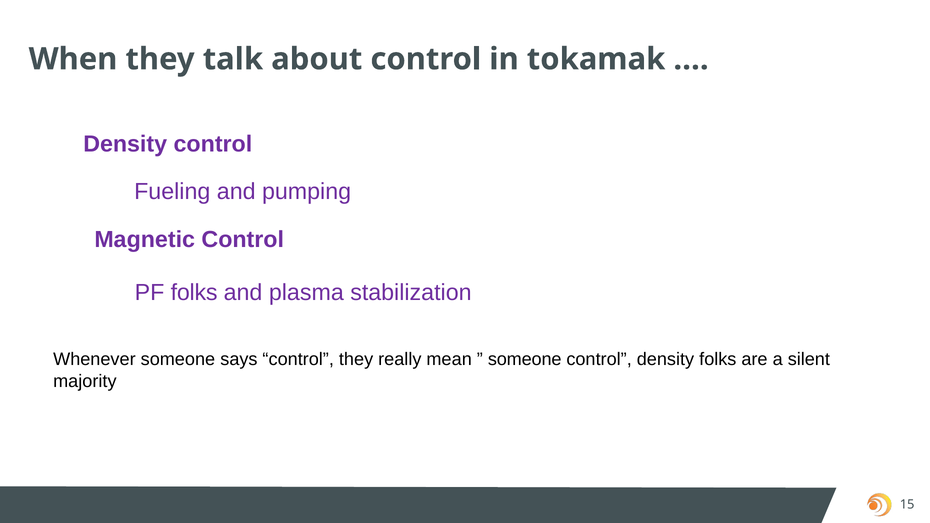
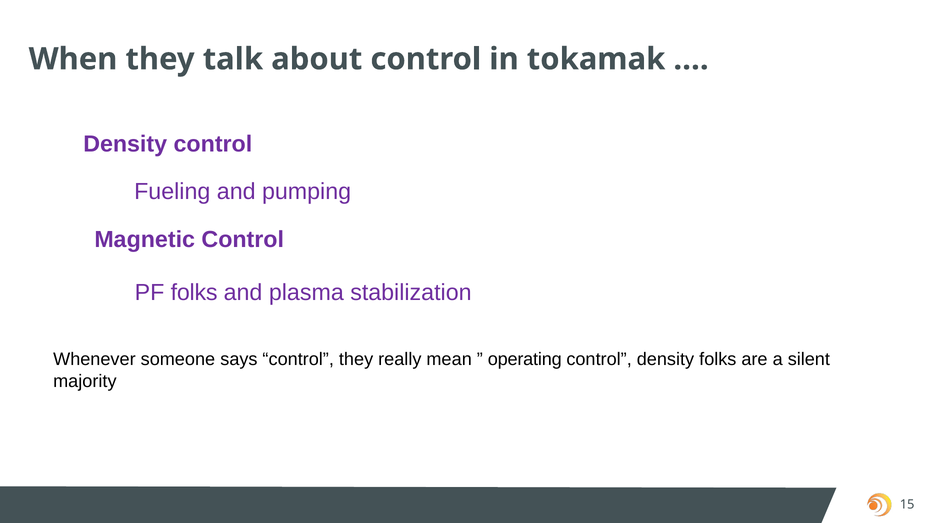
someone: someone -> operating (525, 359)
